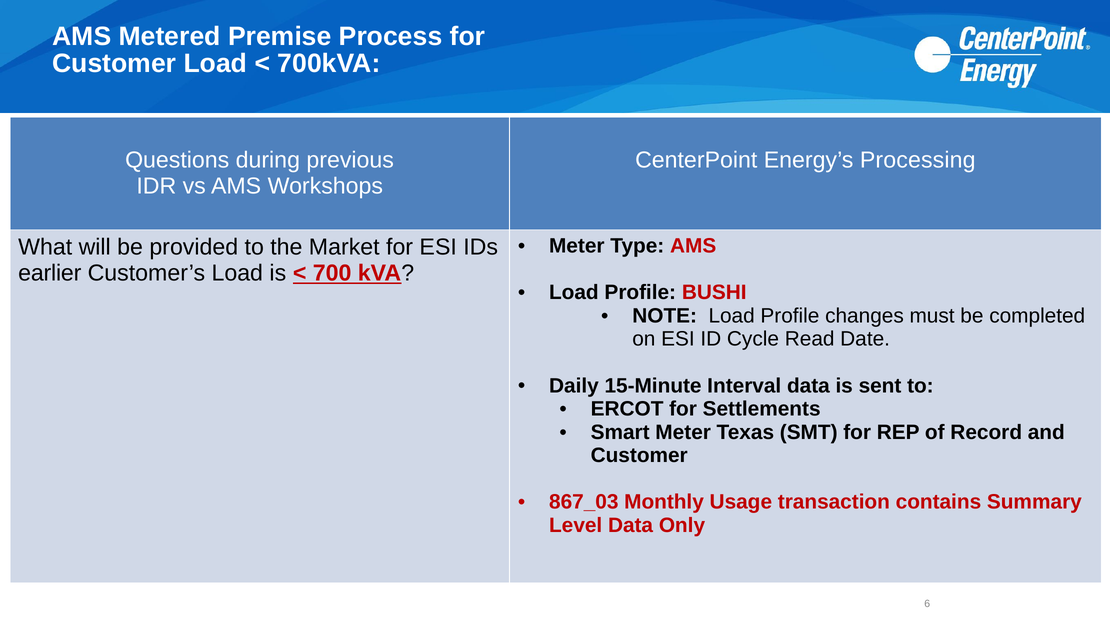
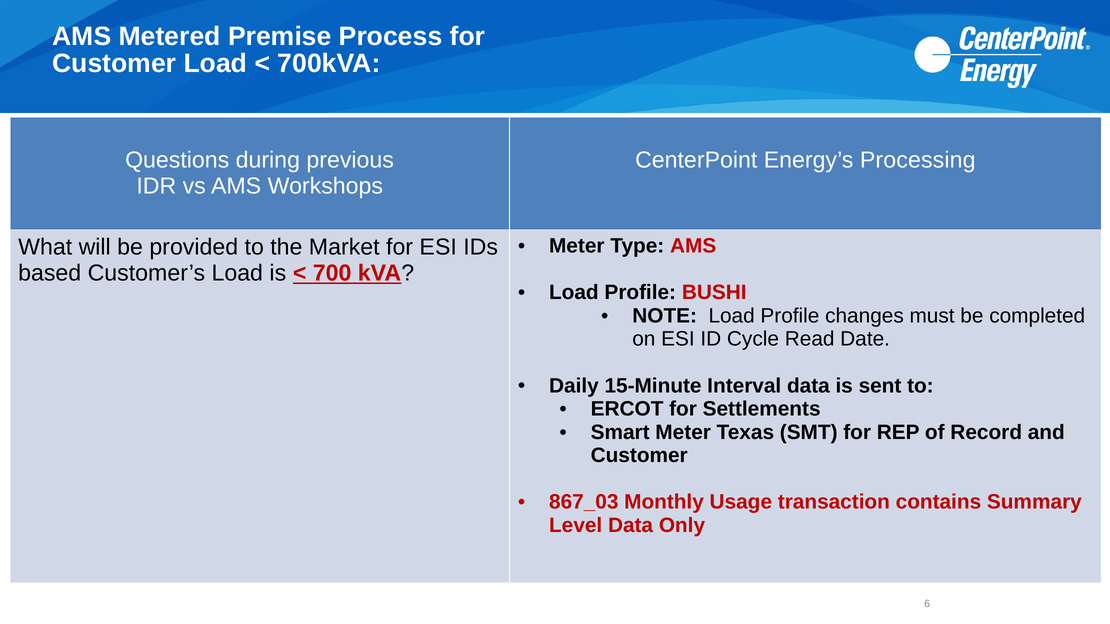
earlier: earlier -> based (50, 273)
